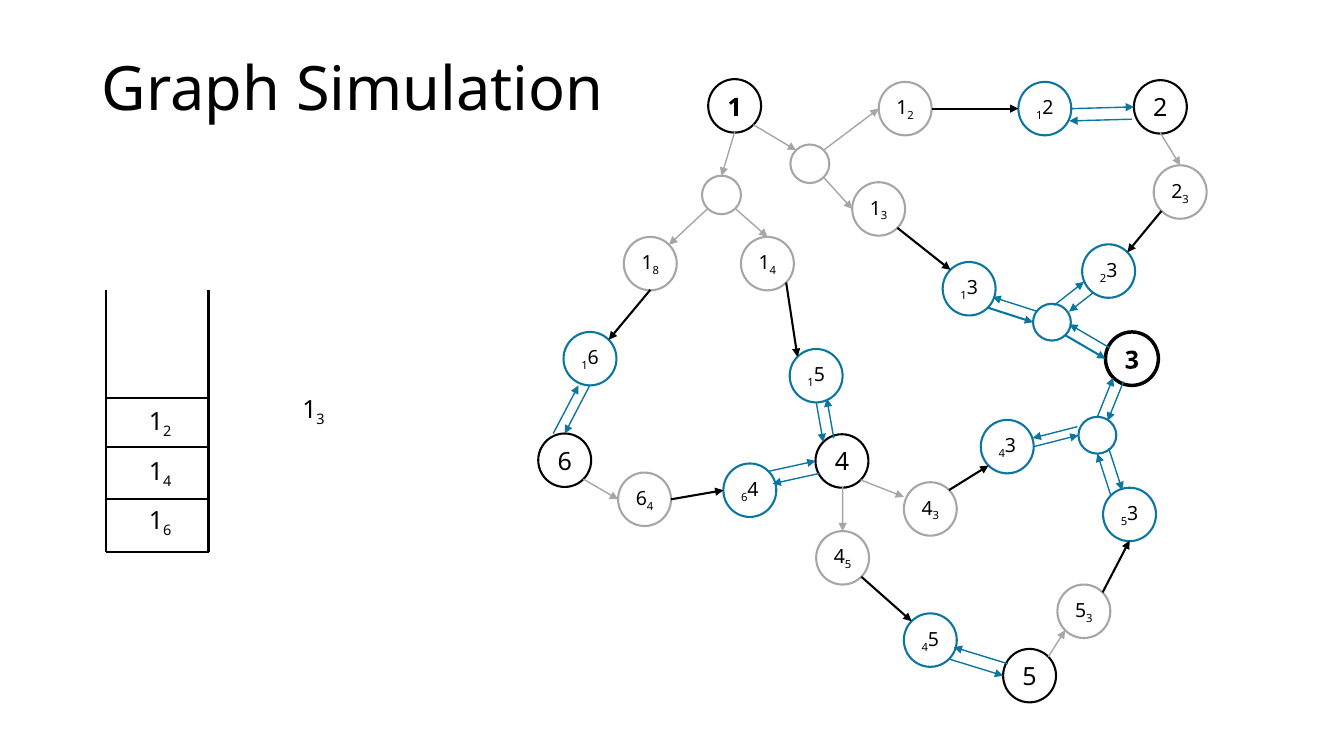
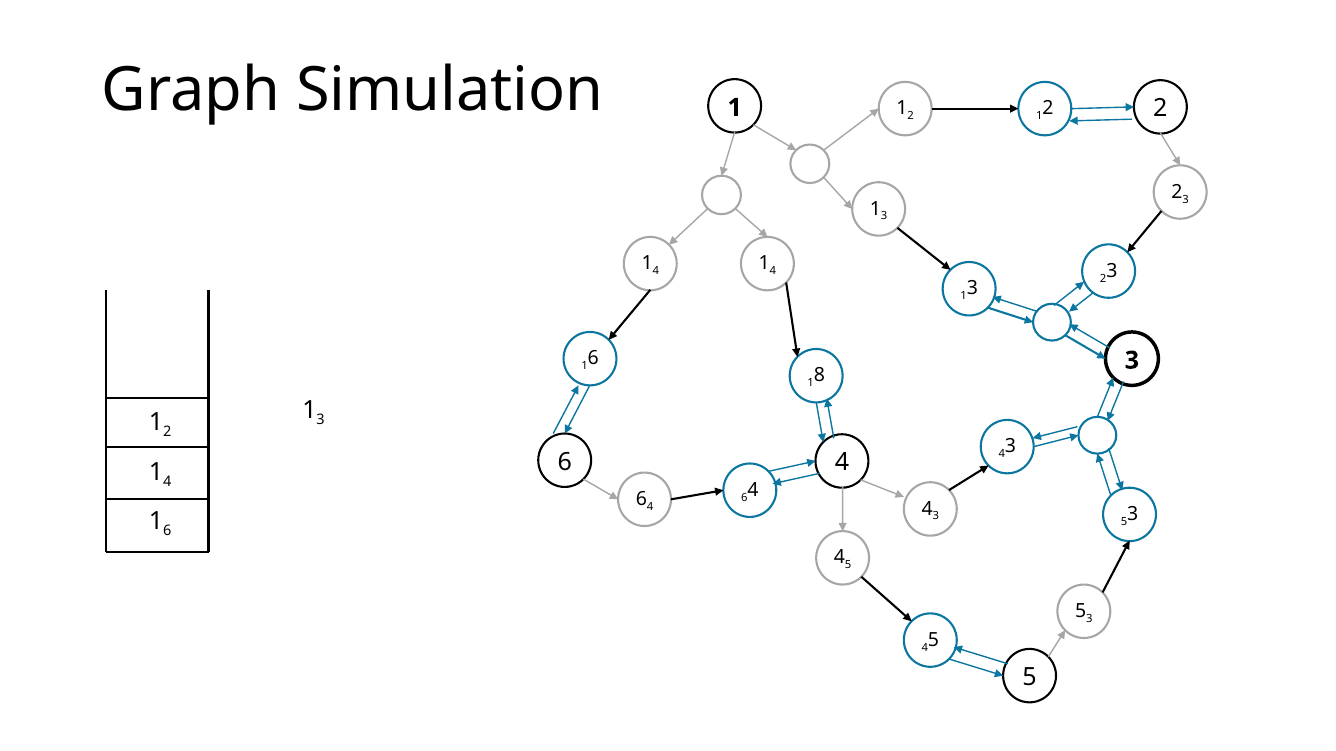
8: 8 -> 4 (656, 271)
1 5: 5 -> 8 (819, 376)
